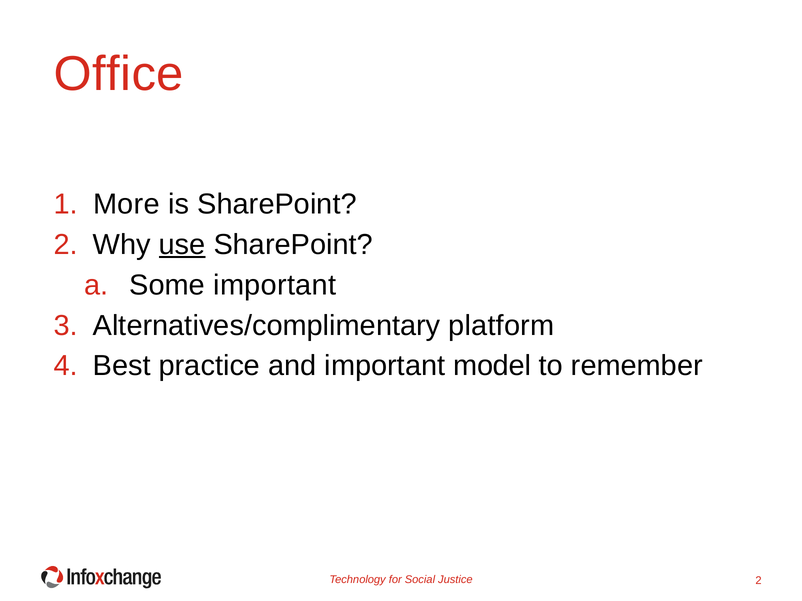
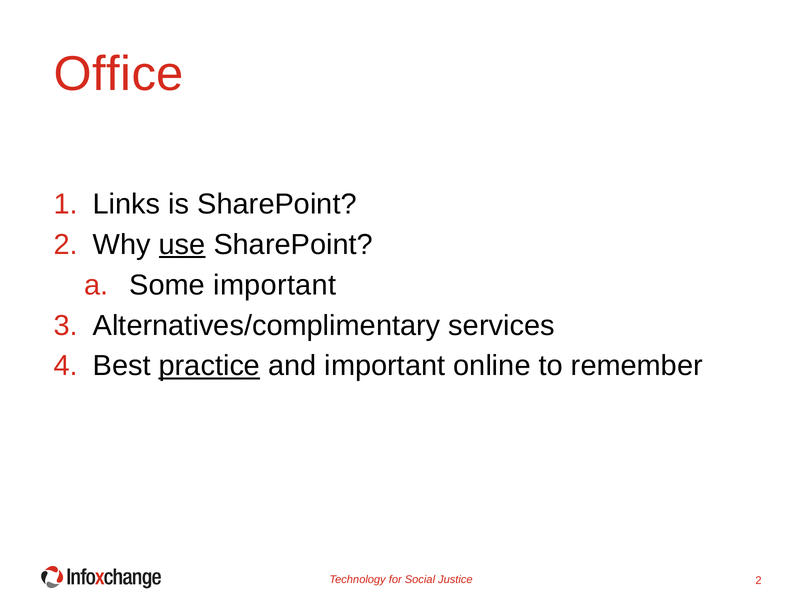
More: More -> Links (127, 204)
platform: platform -> services (502, 326)
practice underline: none -> present (209, 366)
model: model -> online (492, 366)
